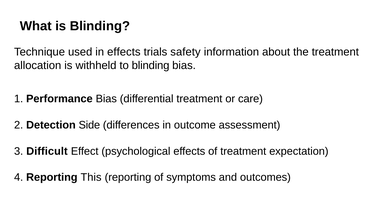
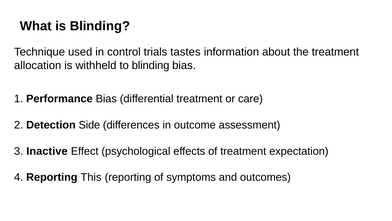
in effects: effects -> control (124, 52)
safety: safety -> tastes (185, 52)
Difficult: Difficult -> Inactive (47, 151)
